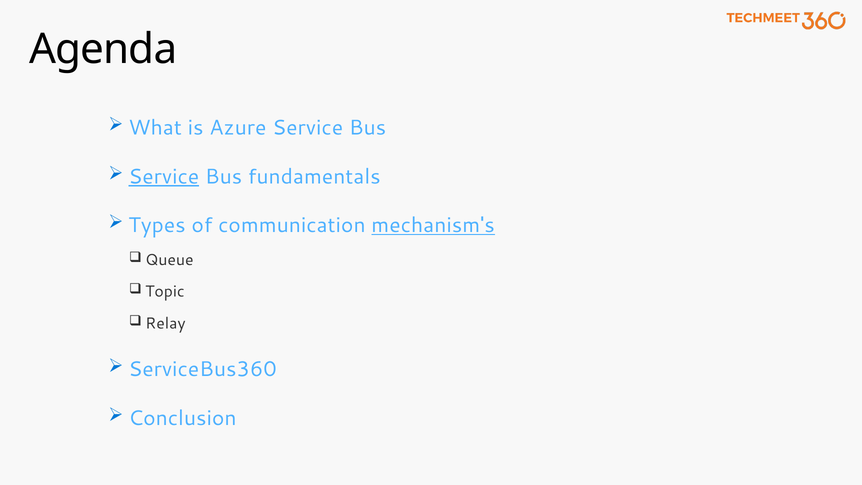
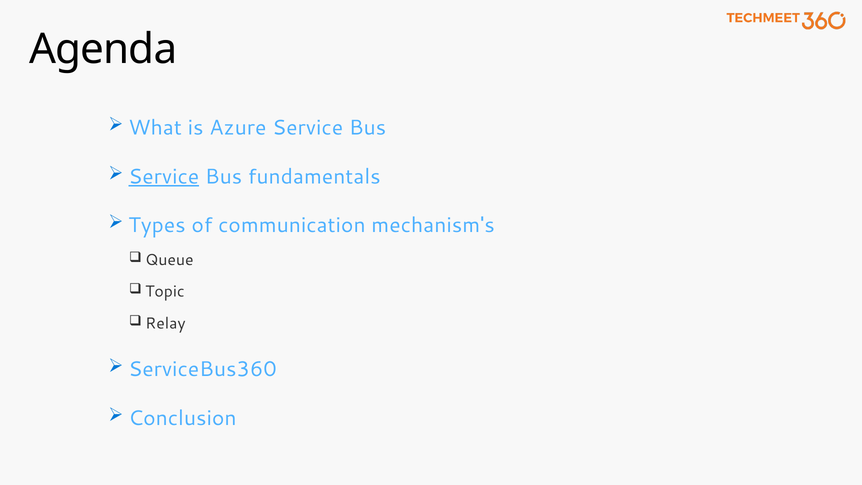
mechanism's underline: present -> none (433, 225)
